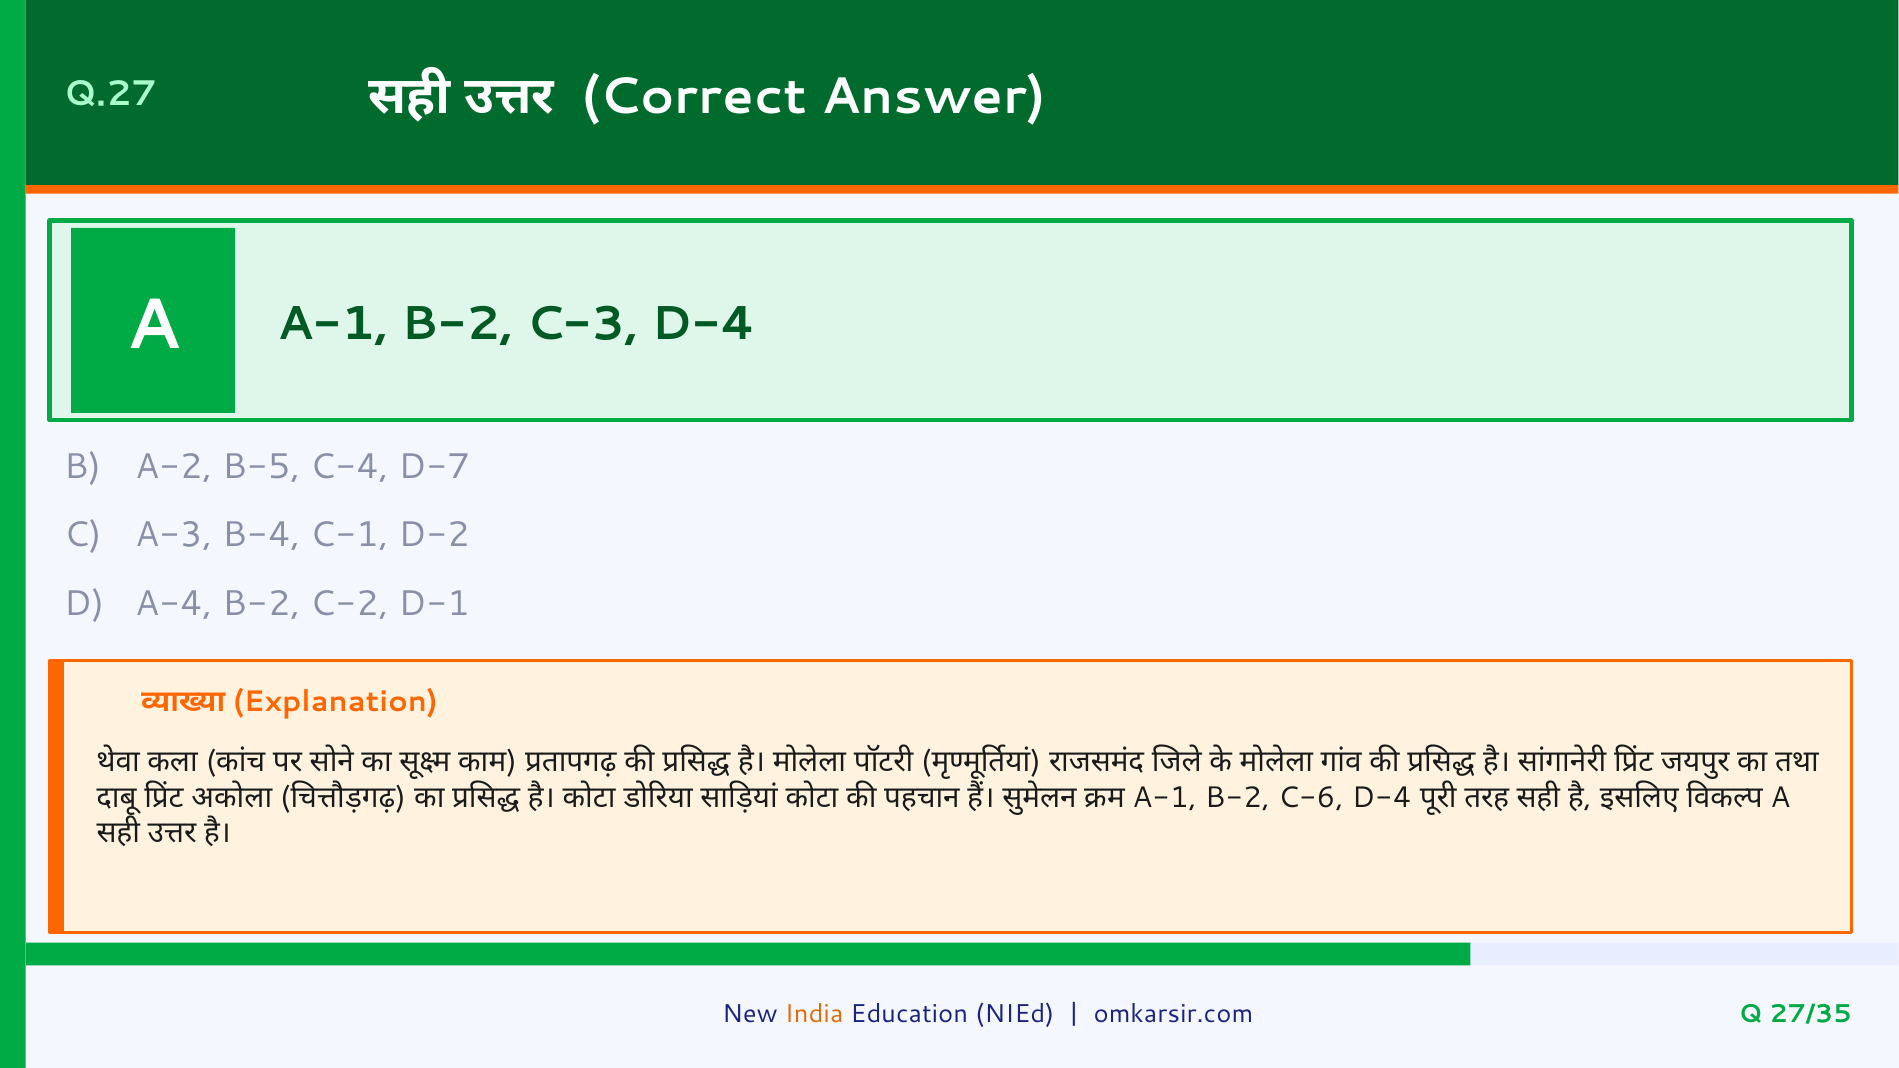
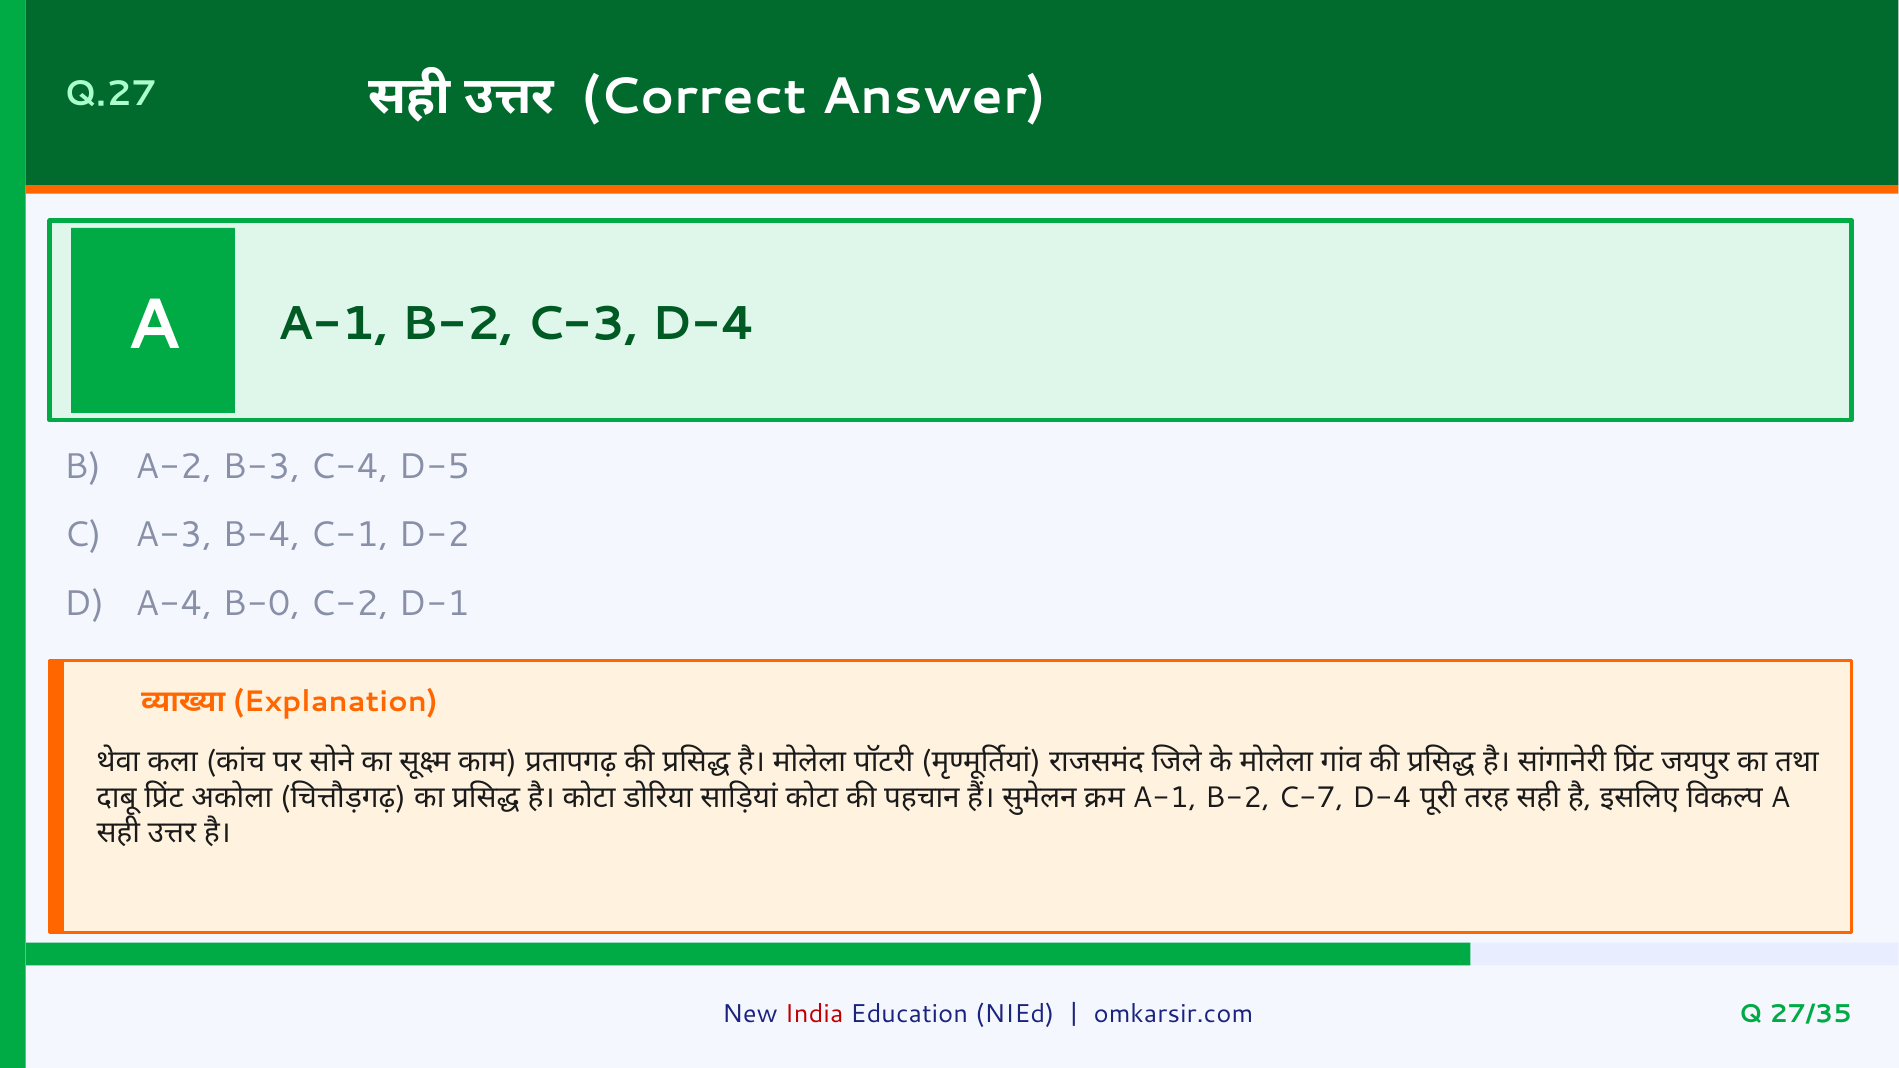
B-5: B-5 -> B-3 (261, 467)
D-7: D-7 -> D-5 (434, 467)
A-4 B-2: B-2 -> B-0 (261, 603)
C-6: C-6 -> C-7 (1311, 797)
India colour: orange -> red (814, 1014)
